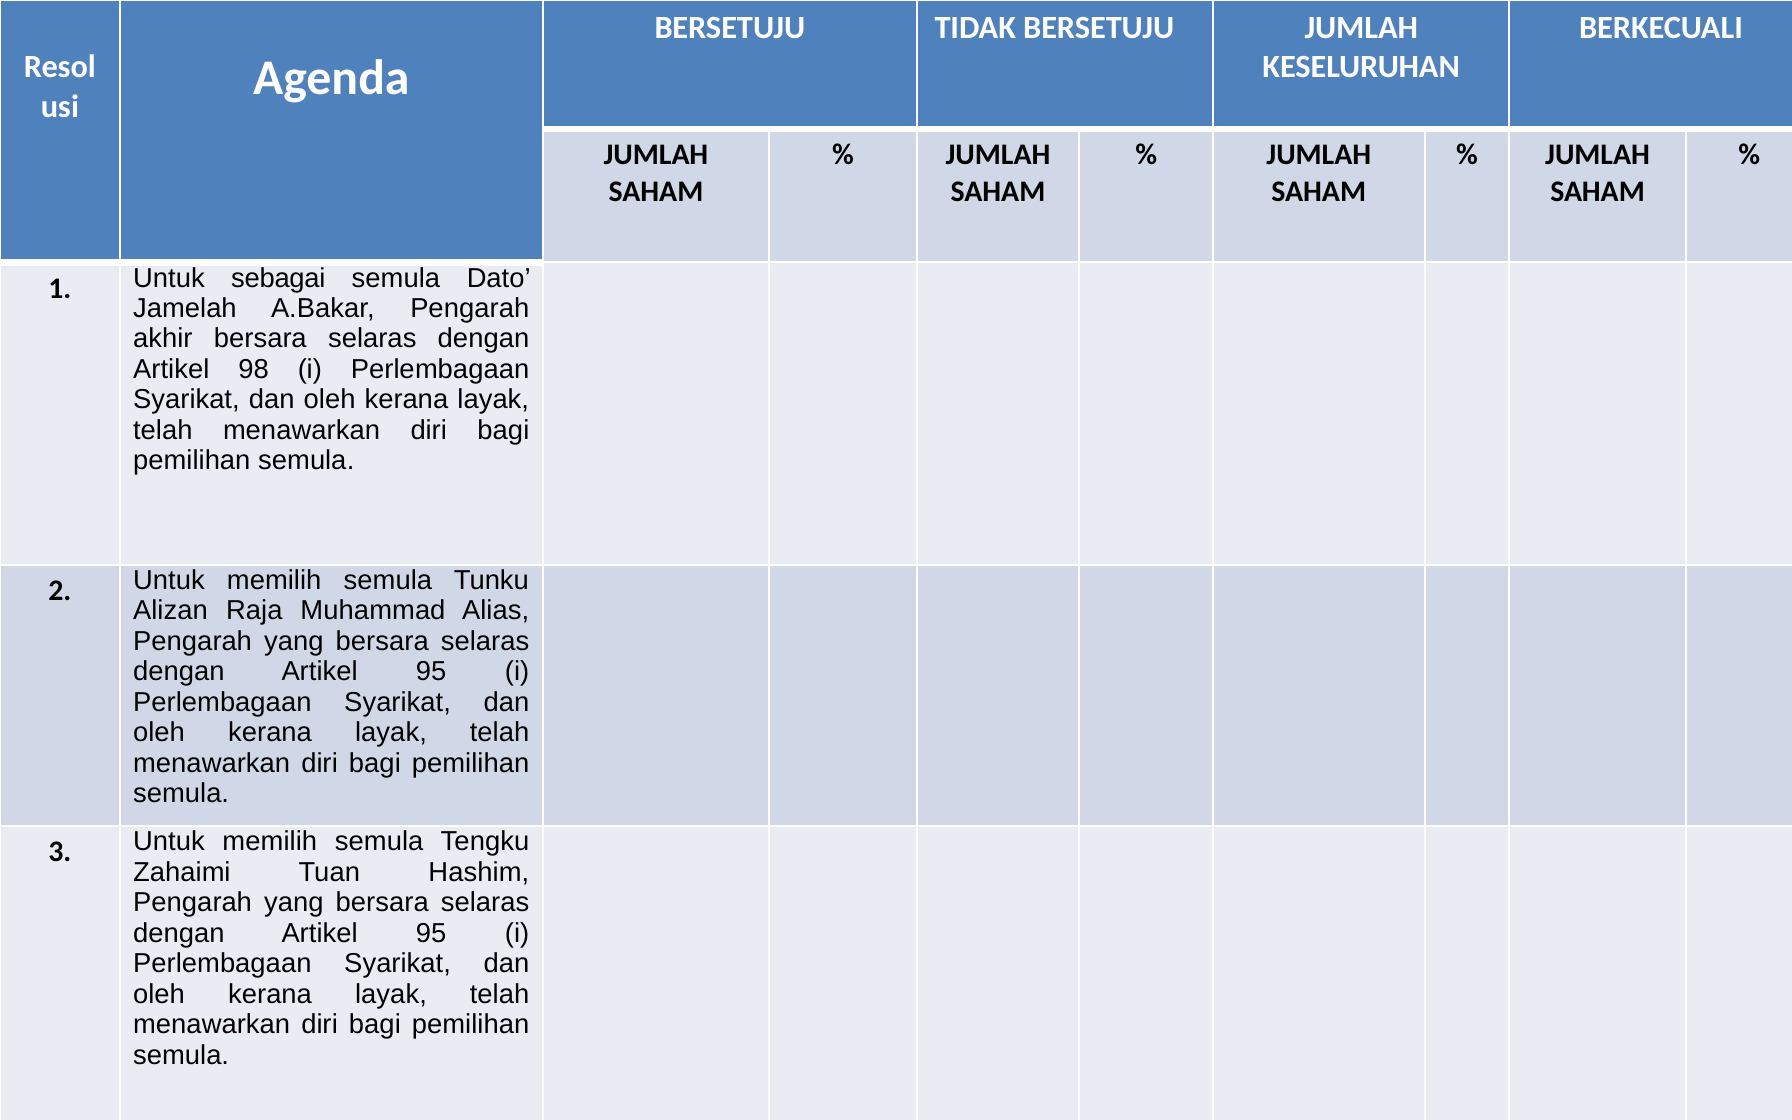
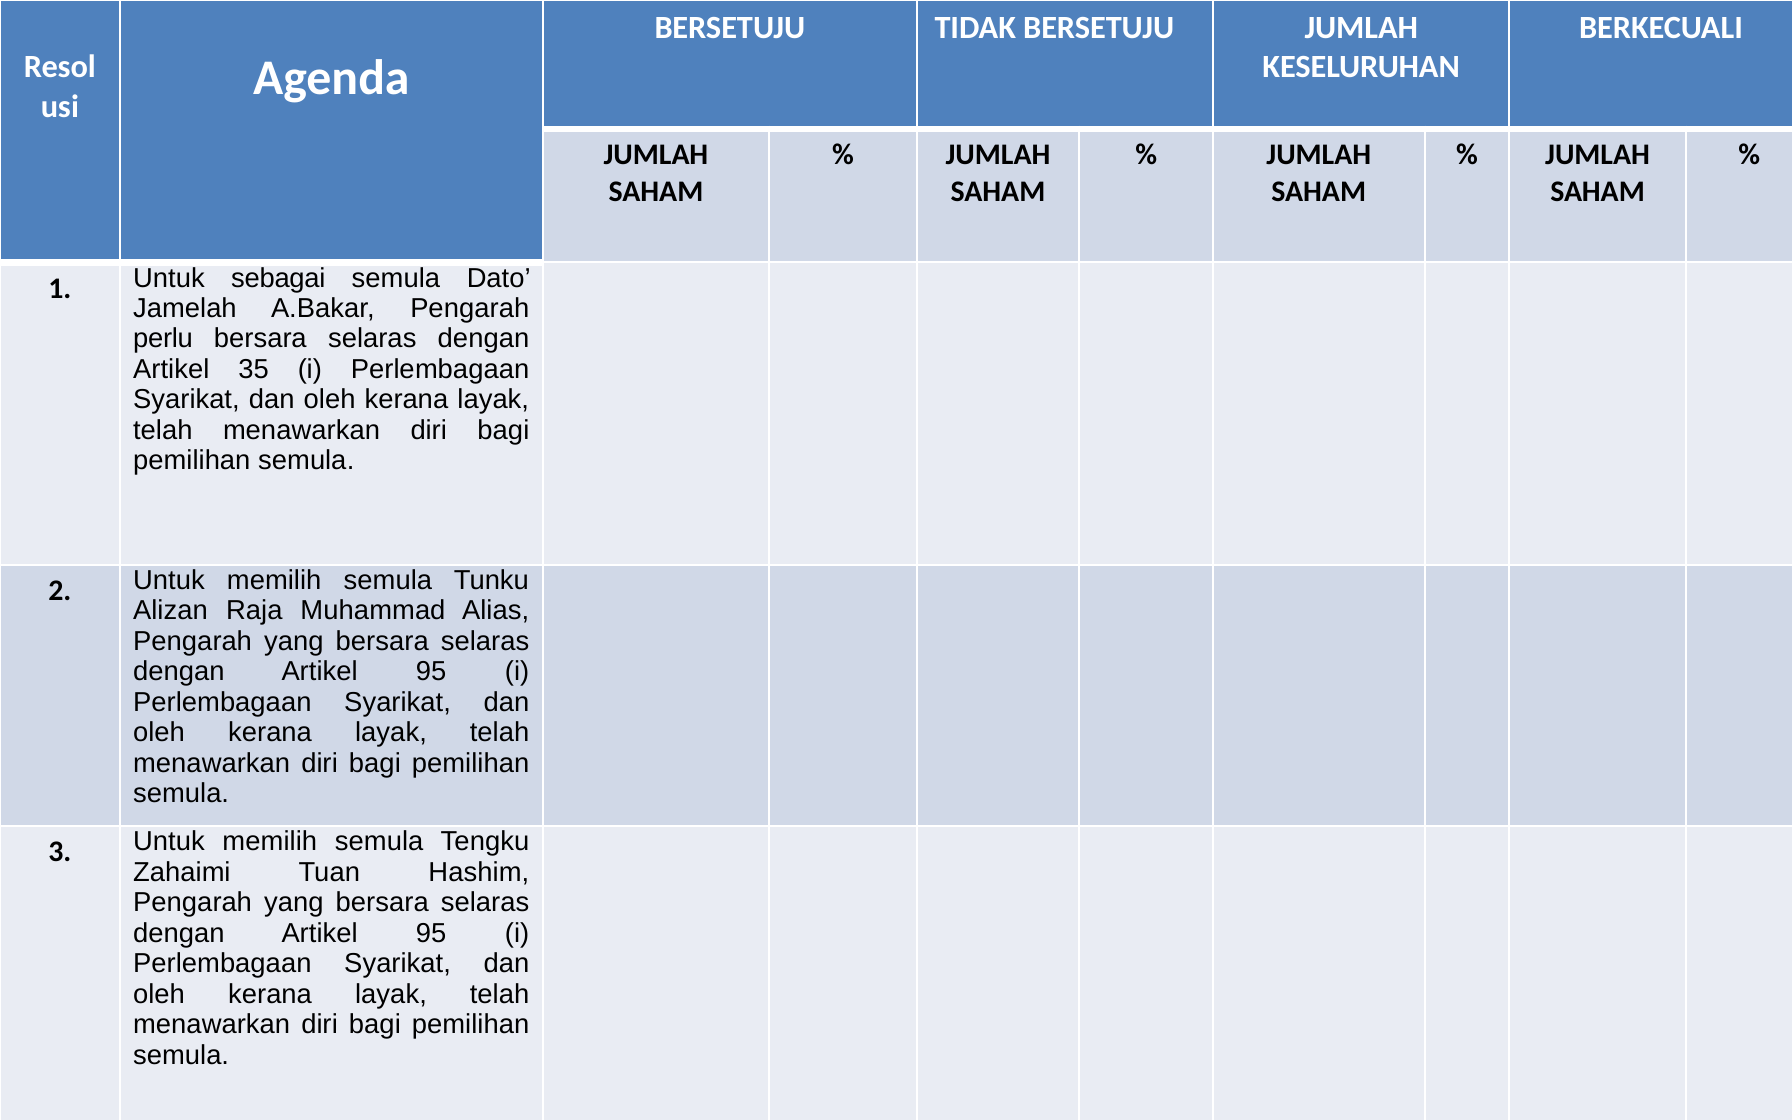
akhir: akhir -> perlu (163, 339)
98: 98 -> 35 (254, 369)
